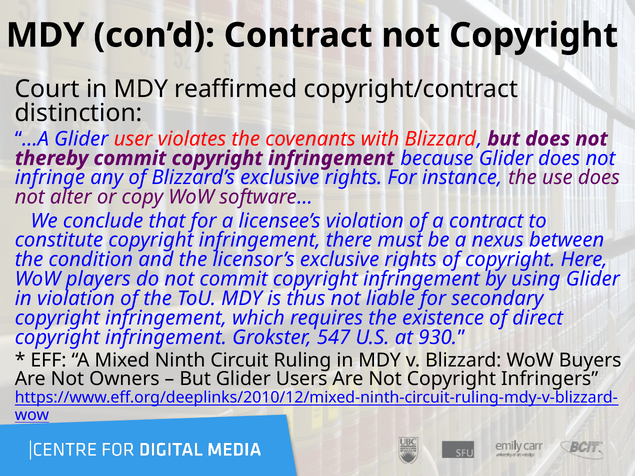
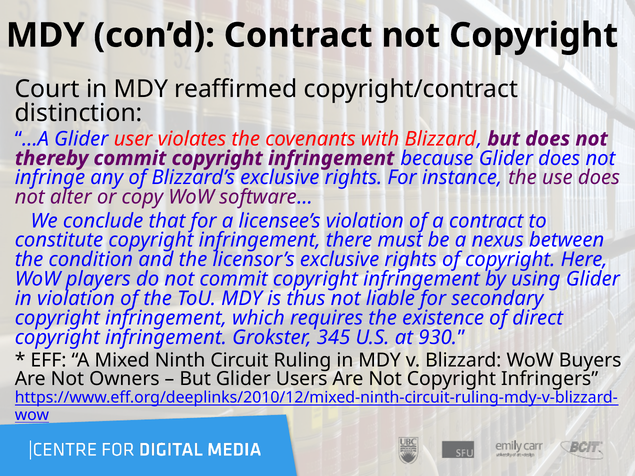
547: 547 -> 345 (334, 338)
